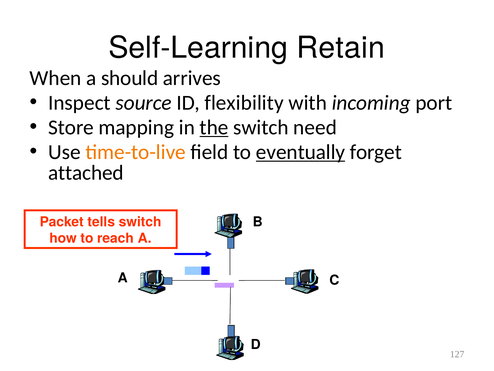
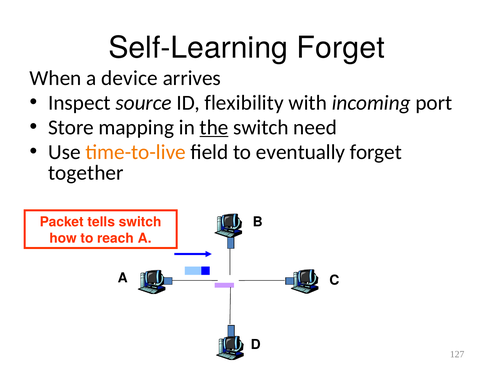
Self-Learning Retain: Retain -> Forget (341, 48)
should: should -> device (130, 78)
eventually underline: present -> none (301, 152)
attached: attached -> together (86, 172)
